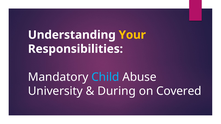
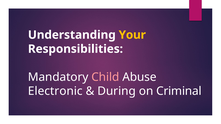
Child colour: light blue -> pink (105, 77)
University: University -> Electronic (55, 91)
Covered: Covered -> Criminal (179, 91)
